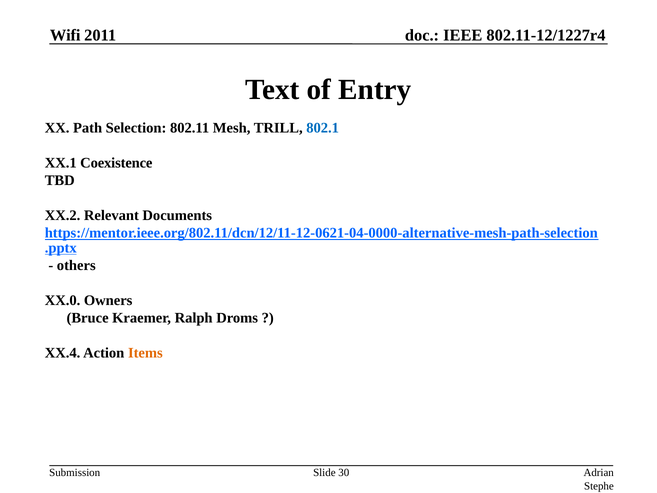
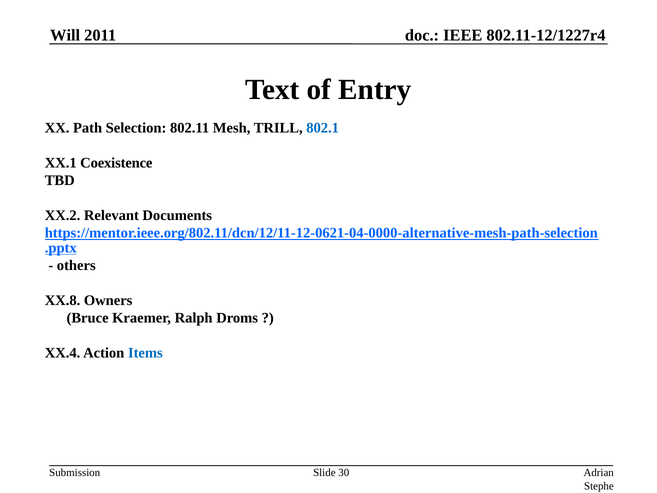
Wifi: Wifi -> Will (65, 35)
XX.0: XX.0 -> XX.8 (63, 300)
Items colour: orange -> blue (145, 353)
